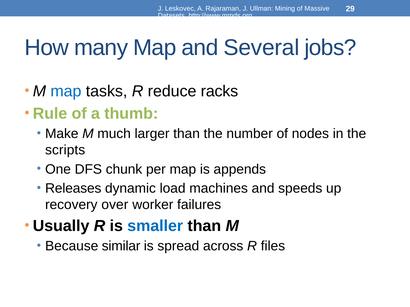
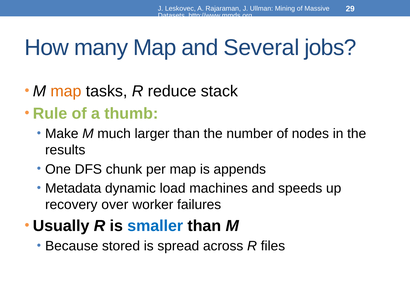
map colour: blue -> orange (66, 91)
racks: racks -> stack (219, 91)
scripts: scripts -> results (65, 150)
Releases: Releases -> Metadata (73, 189)
similar: similar -> stored (121, 247)
